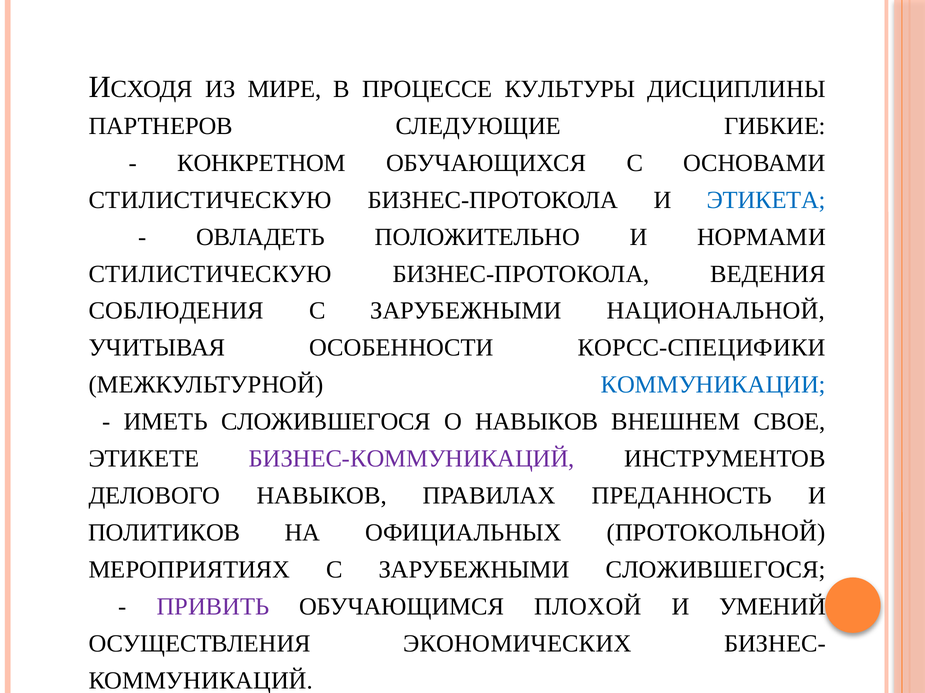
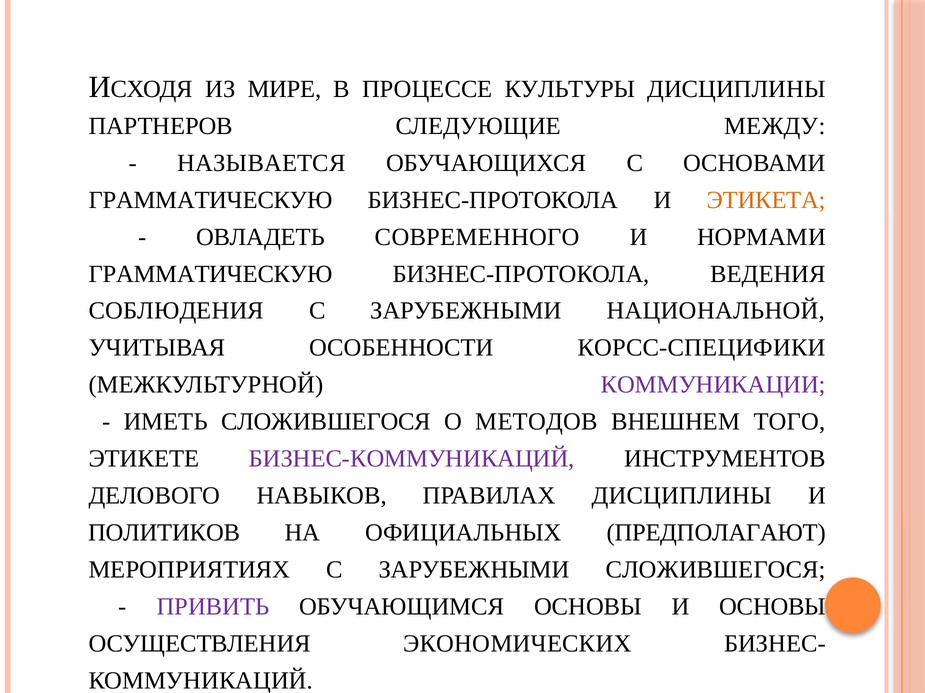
ГИБКИЕ: ГИБКИЕ -> МЕЖДУ (775, 126)
КОНКРЕТНОМ: КОНКРЕТНОМ -> НАЗЫВАЕТСЯ (261, 163)
СТИЛИСТИЧЕСКУЮ: СТИЛИСТИЧЕСКУЮ -> ГРАММАТИЧЕСКУЮ (211, 200)
ЭТИКЕТА colour: blue -> orange (766, 200)
ПОЛОЖИТЕЛЬНО: ПОЛОЖИТЕЛЬНО -> СОВРЕМЕННОГО (477, 237)
СТИЛИСТИЧЕСКУЮ: СТИЛИСТИЧЕСКУЮ -> ГРАММАТИЧЕСКУЮ (211, 274)
КОММУНИКАЦИИ colour: blue -> purple (713, 385)
О НАВЫКОВ: НАВЫКОВ -> МЕТОДОВ (536, 422)
СВОЕ: СВОЕ -> ТОГО (790, 422)
ПРАВИЛАХ ПРЕДАННОСТЬ: ПРЕДАННОСТЬ -> ДИСЦИПЛИНЫ (682, 496)
ПРОТОКОЛЬНОЙ: ПРОТОКОЛЬНОЙ -> ПРЕДПОЛАГАЮТ (716, 533)
ОБУЧАЮЩИМСЯ ПЛОХОЙ: ПЛОХОЙ -> ОСНОВЫ (588, 607)
И УМЕНИЙ: УМЕНИЙ -> ОСНОВЫ (773, 607)
